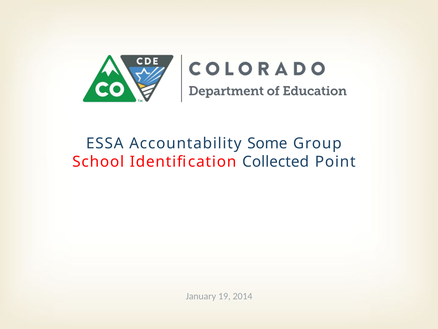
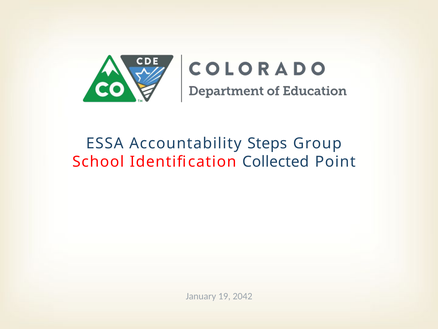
Some: Some -> Steps (267, 143)
2014: 2014 -> 2042 (243, 296)
